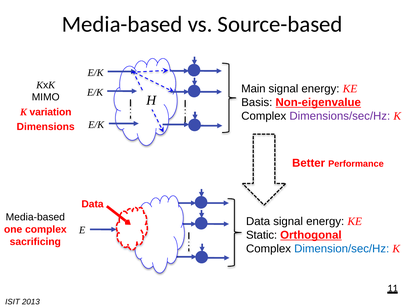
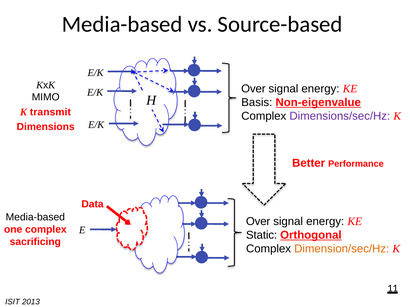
Main: Main -> Over (253, 89)
variation: variation -> transmit (50, 112)
Data: Data -> Over (258, 222)
Dimension/sec/Hz colour: blue -> orange (342, 249)
